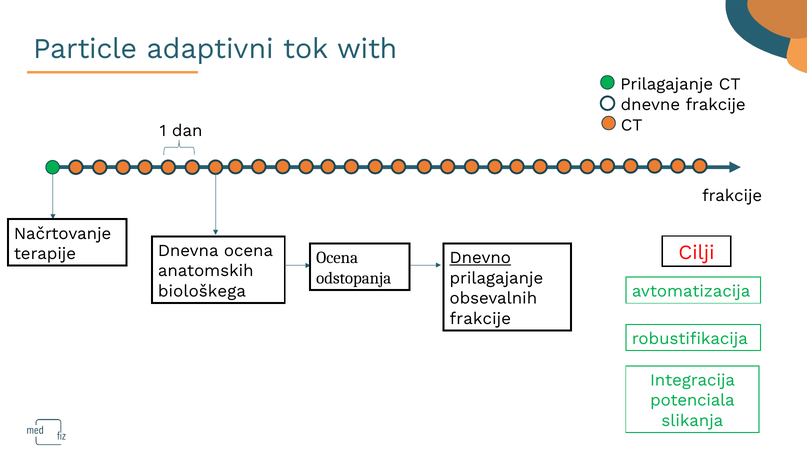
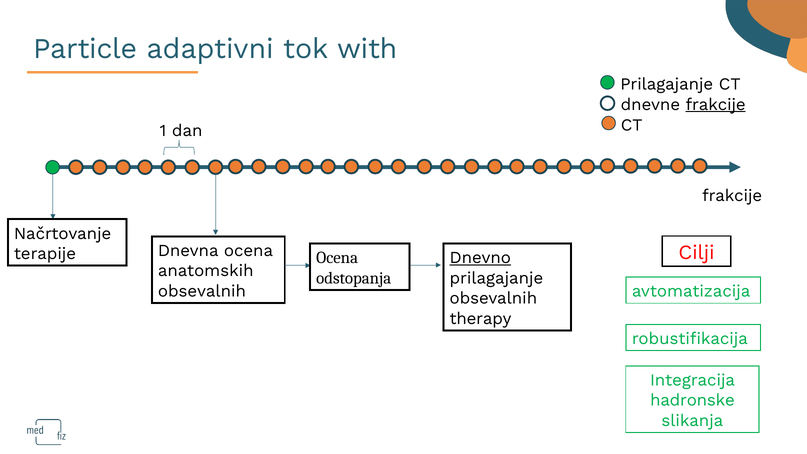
frakcije underline: none -> present (716, 104)
biološkega: biološkega -> obsevalnih (202, 291)
frakcije: frakcije -> therapy (480, 318)
potenciala: potenciala -> hadronske (692, 400)
